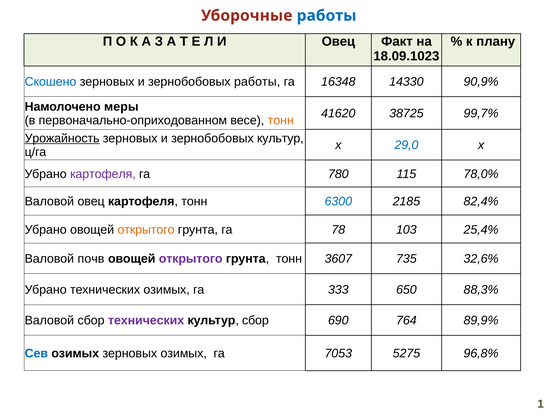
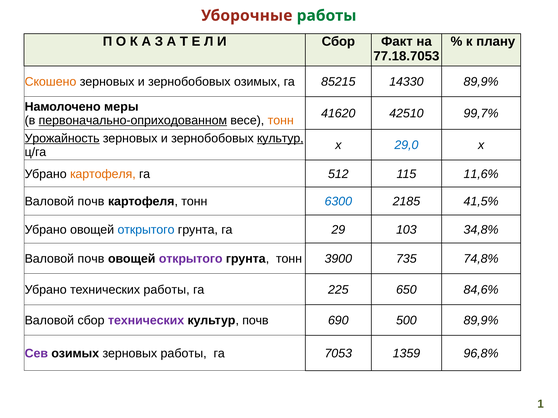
работы colour: blue -> green (327, 16)
И Овец: Овец -> Сбор (338, 42)
18.09.1023: 18.09.1023 -> 77.18.7053 (406, 56)
Скошено colour: blue -> orange (50, 82)
зернобобовых работы: работы -> озимых (257, 82)
16348: 16348 -> 85215 (338, 82)
14330 90,9%: 90,9% -> 89,9% (481, 82)
38725: 38725 -> 42510 (406, 114)
первоначально-оприходованном underline: none -> present (133, 121)
культур underline: none -> present (280, 139)
картофеля colour: purple -> orange (103, 174)
780: 780 -> 512 (338, 174)
78,0%: 78,0% -> 11,6% (481, 174)
овец: овец -> почв (91, 202)
82,4%: 82,4% -> 41,5% (481, 202)
открытого colour: orange -> blue (146, 230)
78: 78 -> 29 (338, 230)
25,4%: 25,4% -> 34,8% (481, 230)
3607: 3607 -> 3900 (338, 259)
32,6%: 32,6% -> 74,8% (481, 259)
технических озимых: озимых -> работы (167, 290)
333: 333 -> 225 (338, 290)
88,3%: 88,3% -> 84,6% (481, 290)
культур сбор: сбор -> почв (255, 321)
764: 764 -> 500 (406, 321)
Сев colour: blue -> purple (36, 354)
зерновых озимых: озимых -> работы (184, 354)
5275: 5275 -> 1359 (406, 354)
